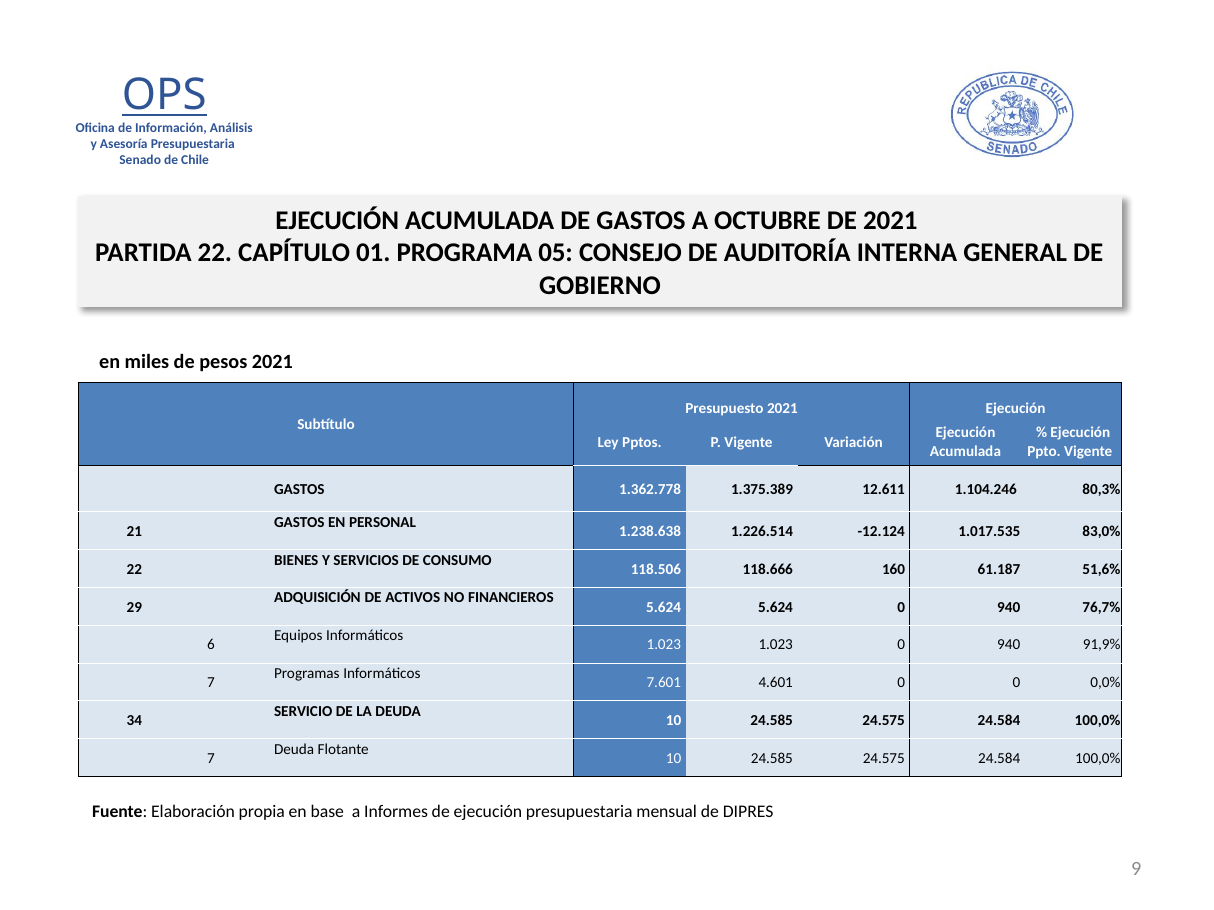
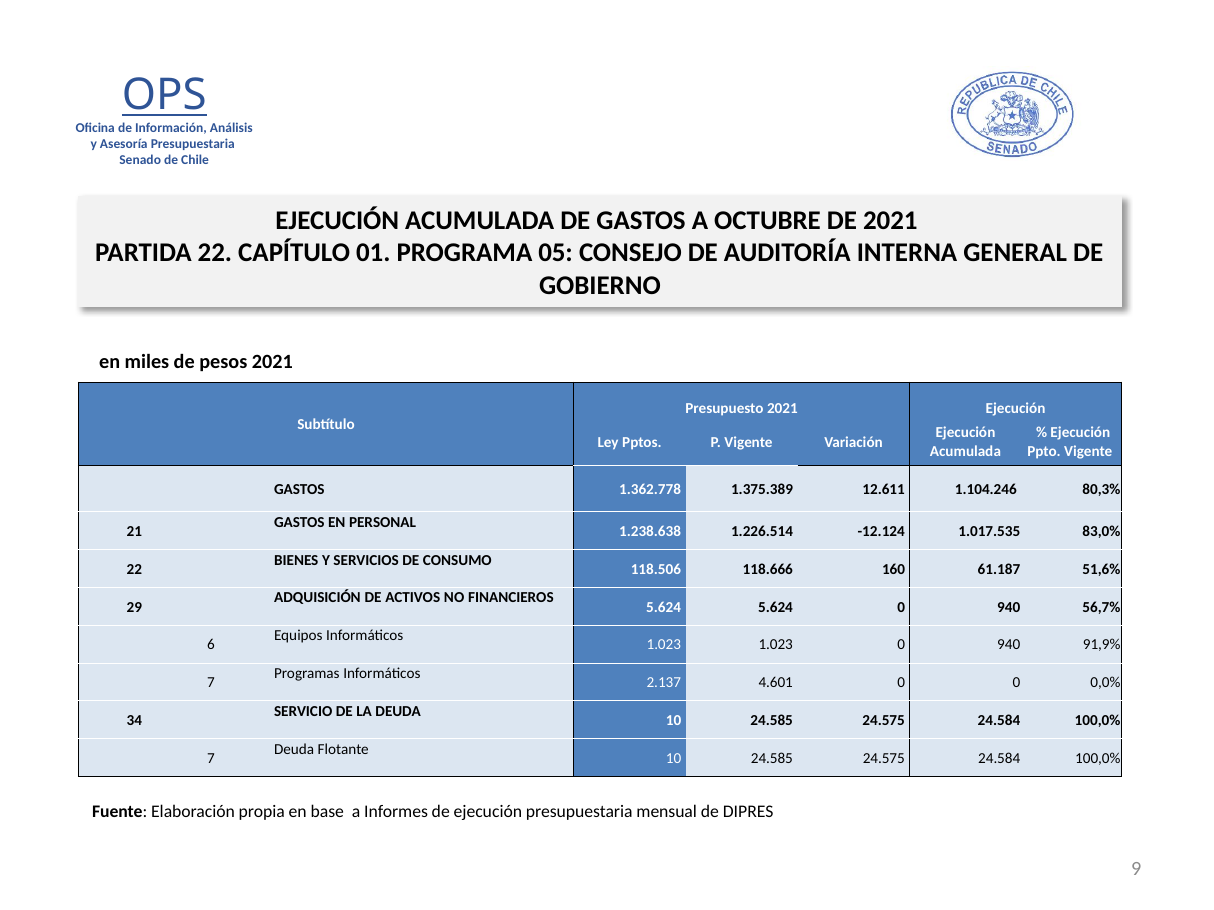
76,7%: 76,7% -> 56,7% (1101, 607)
7.601: 7.601 -> 2.137 (664, 683)
